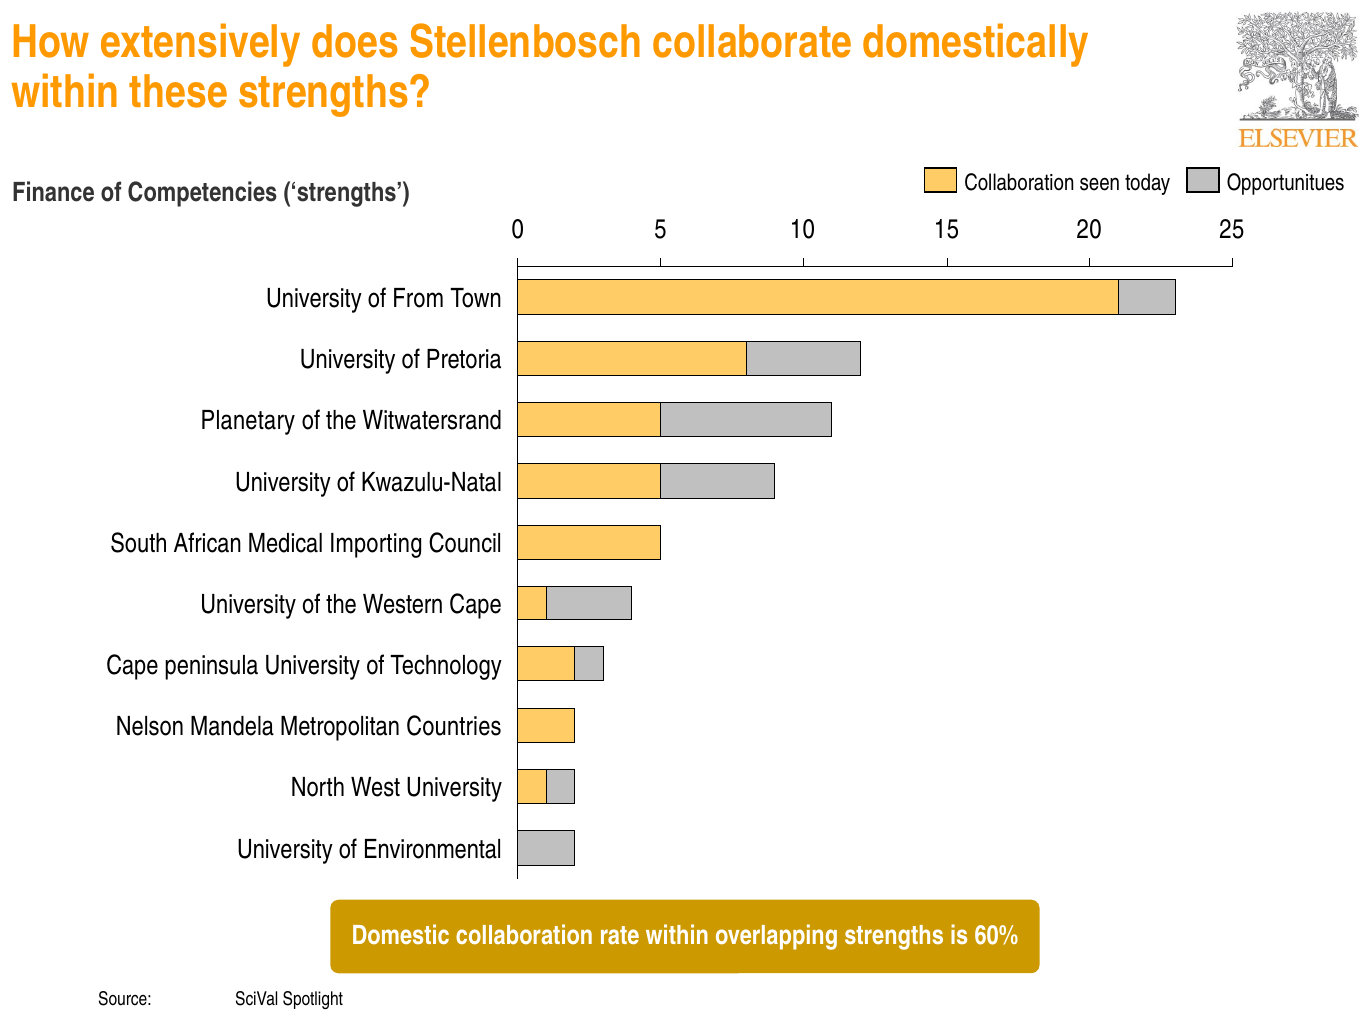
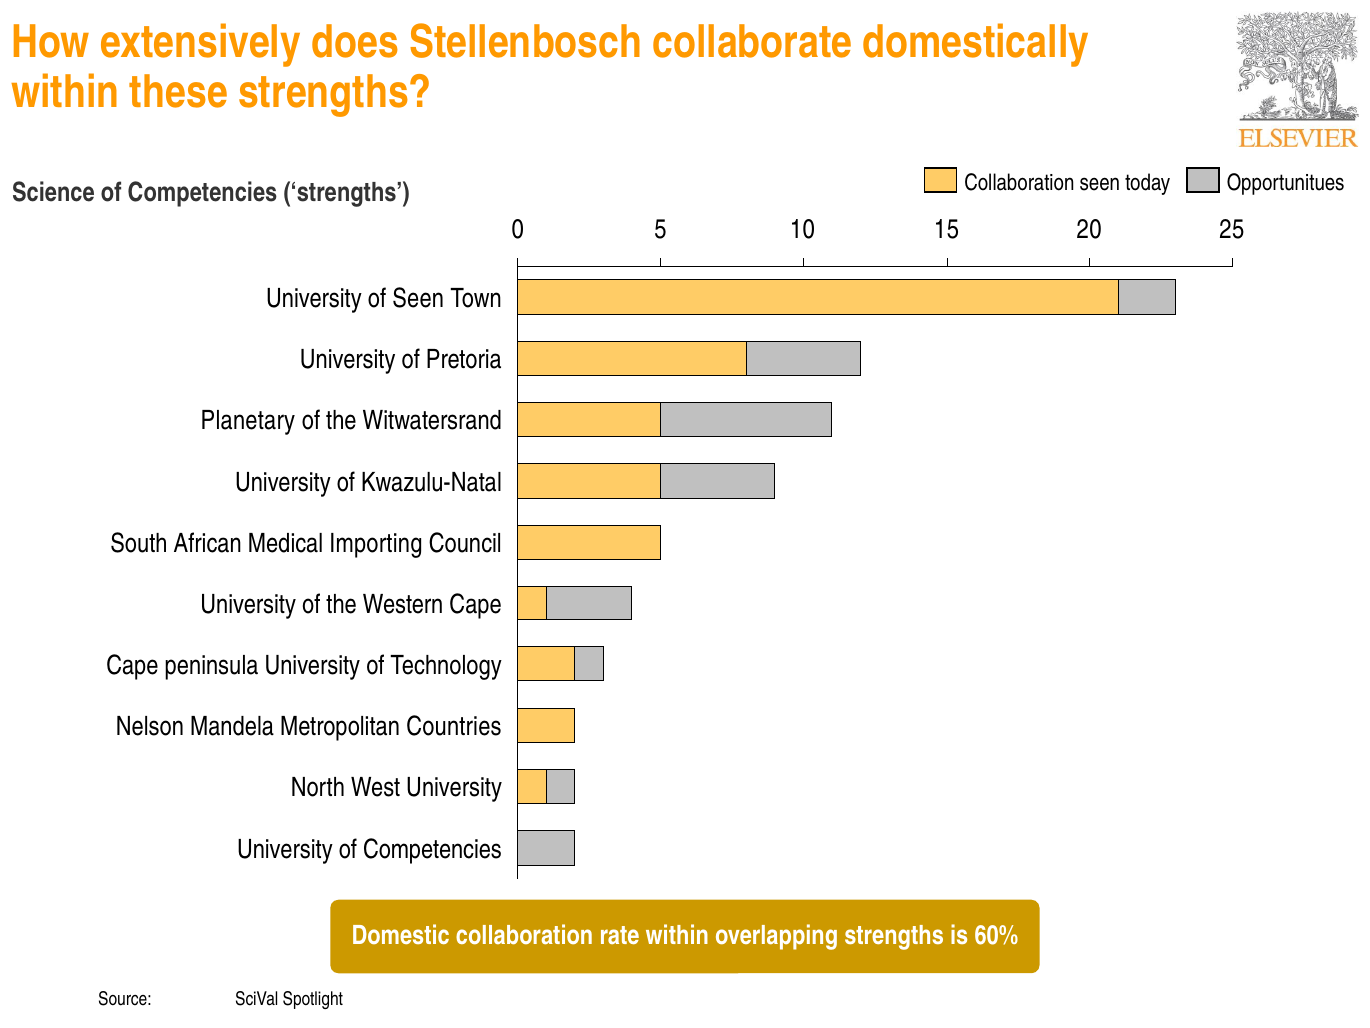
Finance: Finance -> Science (53, 193)
of From: From -> Seen (418, 298)
University of Environmental: Environmental -> Competencies (432, 849)
